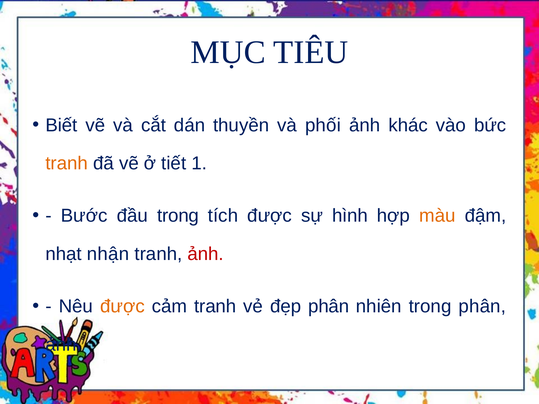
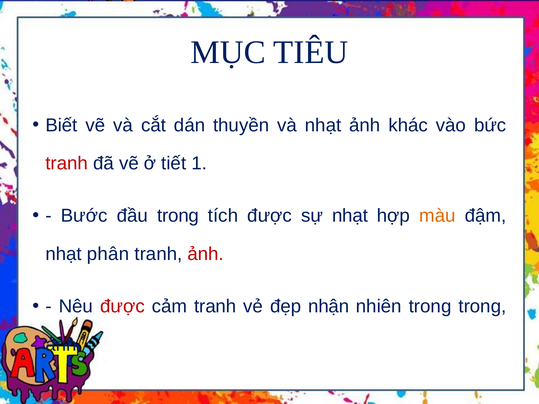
và phối: phối -> nhạt (323, 125)
tranh colour: orange -> red (67, 163)
sự hình: hình -> nhạt (350, 216)
nhận: nhận -> phân (108, 254)
được colour: orange -> red (122, 307)
đẹp phân: phân -> nhận (329, 307)
trong phân: phân -> trong (482, 307)
